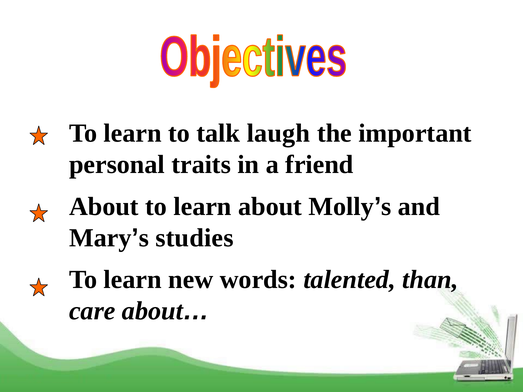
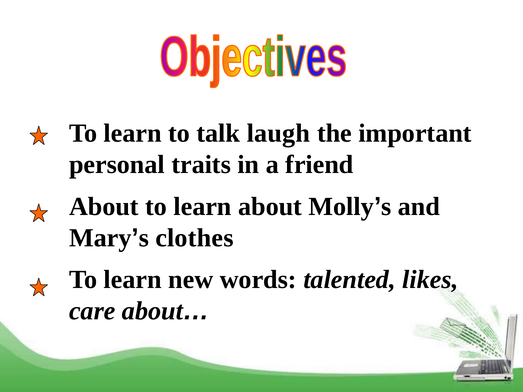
studies: studies -> clothes (194, 238)
than: than -> likes (430, 280)
